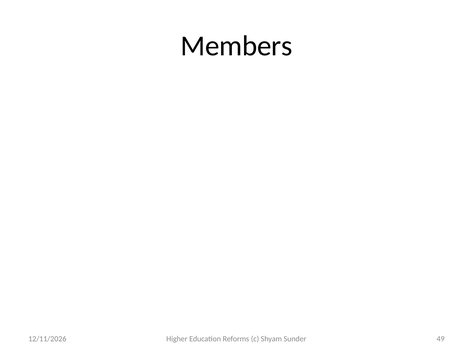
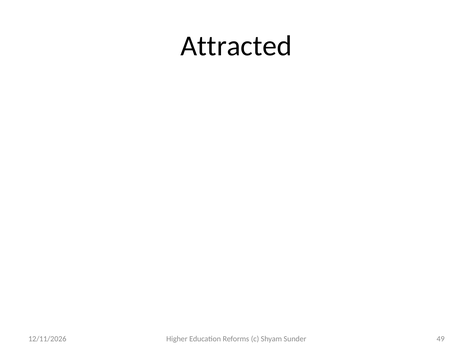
Members: Members -> Attracted (236, 46)
